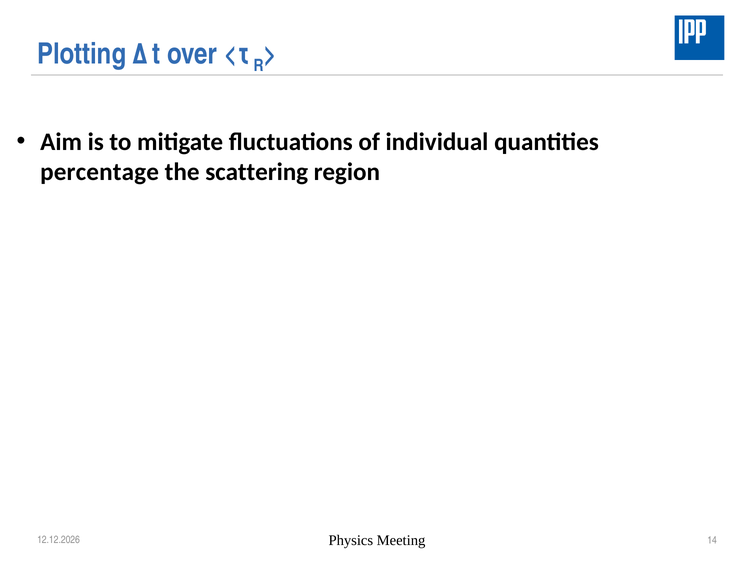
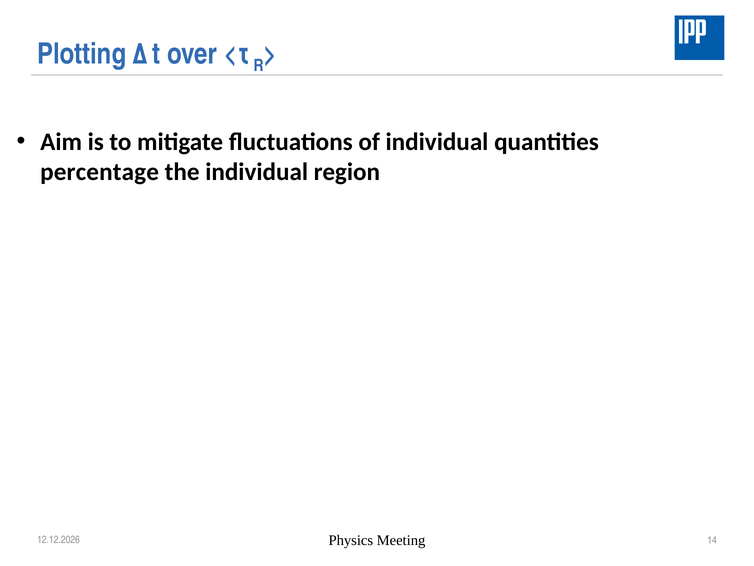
the scattering: scattering -> individual (257, 172)
